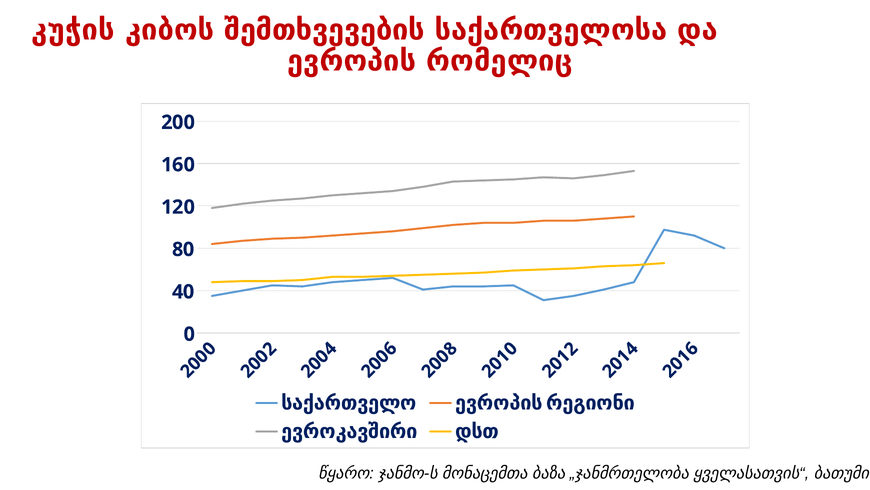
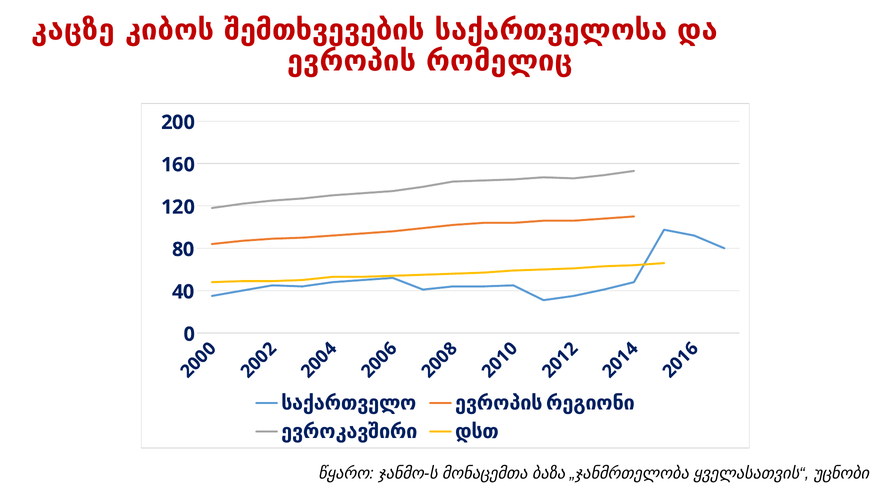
კუჭის: კუჭის -> კაცზე (73, 30)
ბათუმი: ბათუმი -> უცნობი (841, 473)
